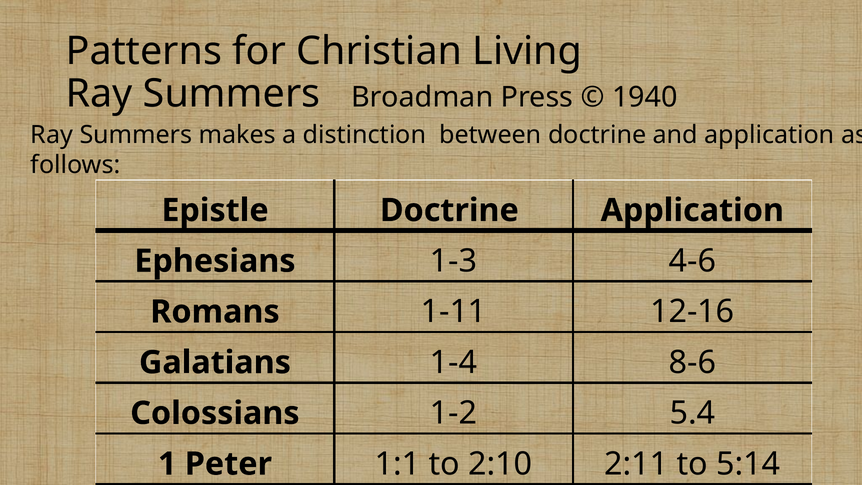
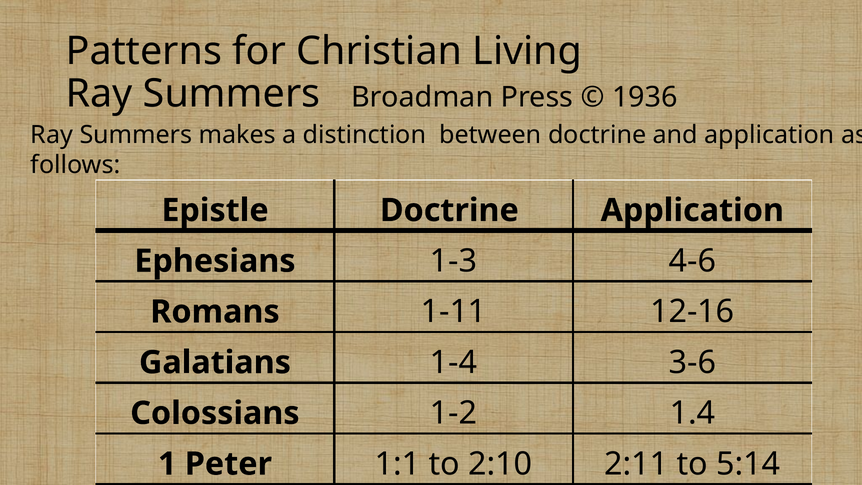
1940: 1940 -> 1936 (645, 97)
8-6: 8-6 -> 3-6 (692, 362)
5.4: 5.4 -> 1.4 (692, 413)
